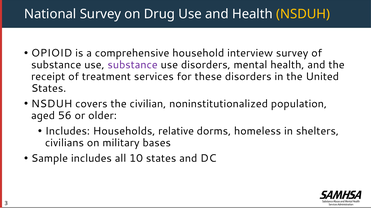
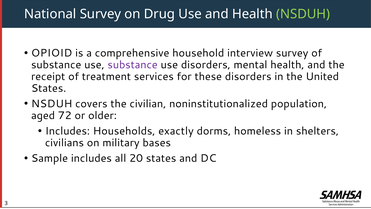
NSDUH colour: yellow -> light green (303, 14)
56: 56 -> 72 (65, 115)
relative: relative -> exactly (176, 131)
10: 10 -> 20 (136, 158)
